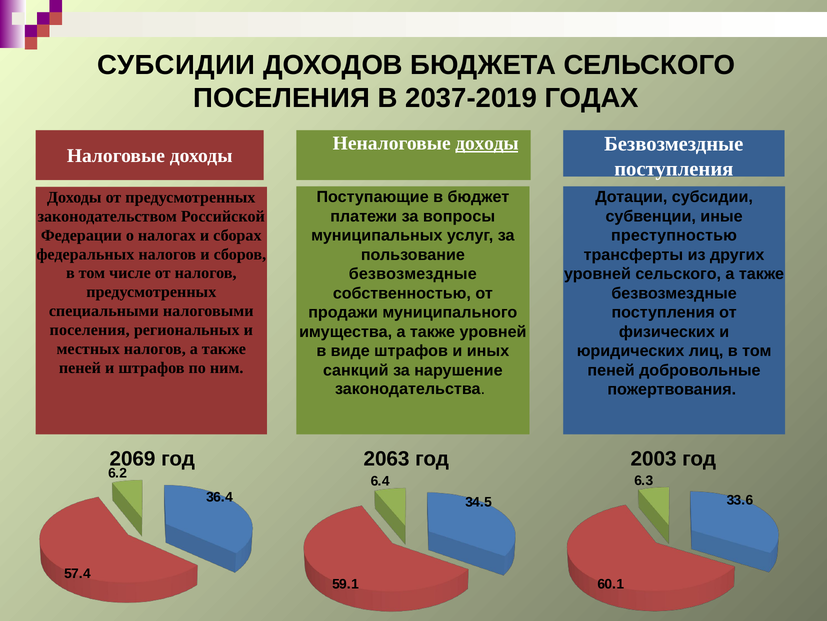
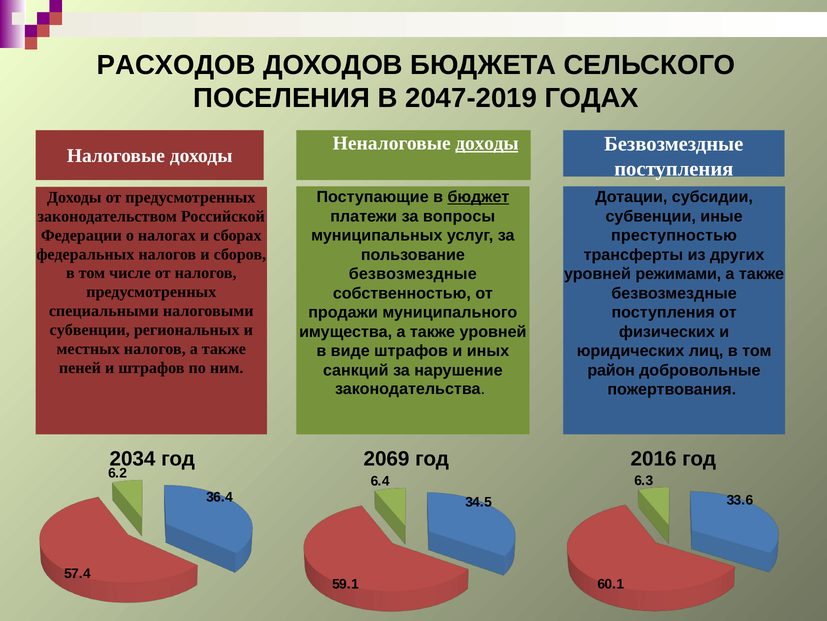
СУБСИДИИ: СУБСИДИИ -> РАСХОДОВ (176, 65)
2037-2019: 2037-2019 -> 2047-2019 (471, 98)
бюджет underline: none -> present (478, 197)
уровней сельского: сельского -> режимами (678, 274)
поселения: поселения -> субвенции (90, 330)
пеней: пеней -> район (611, 370)
2069: 2069 -> 2034 (132, 458)
2063: 2063 -> 2069 (386, 458)
2003: 2003 -> 2016 (654, 458)
